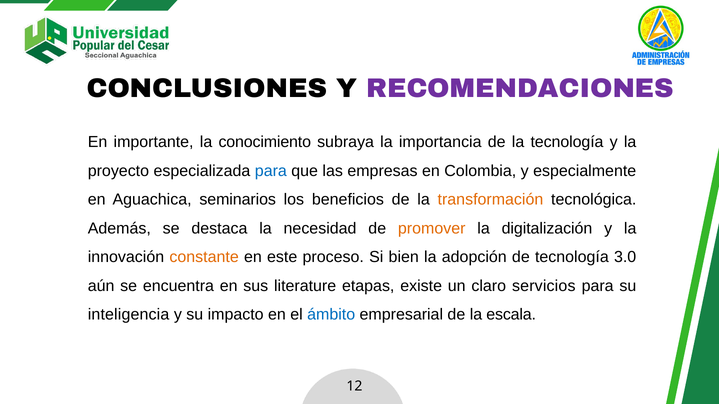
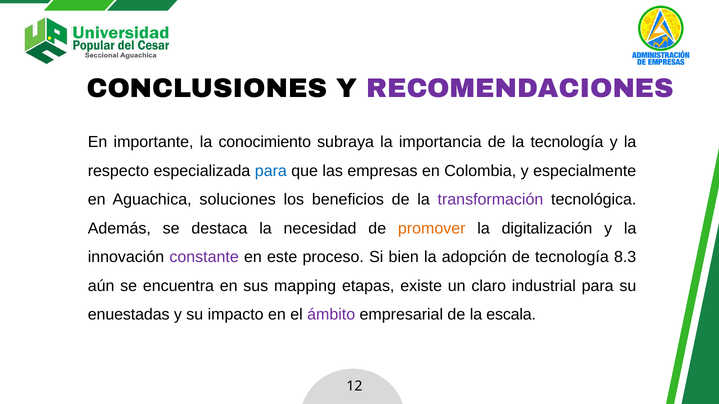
proyecto: proyecto -> respecto (118, 171)
seminarios: seminarios -> soluciones (238, 200)
transformación colour: orange -> purple (490, 200)
constante colour: orange -> purple (204, 257)
3.0: 3.0 -> 8.3 (625, 257)
literature: literature -> mapping (305, 286)
servicios: servicios -> industrial (544, 286)
inteligencia: inteligencia -> enuestadas (129, 315)
ámbito colour: blue -> purple (331, 315)
